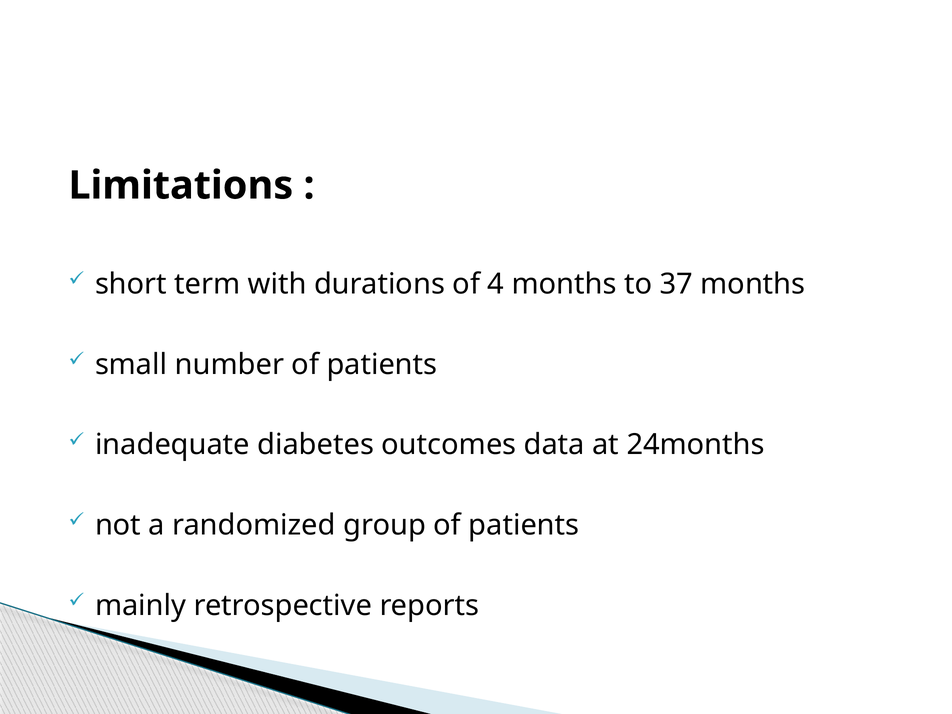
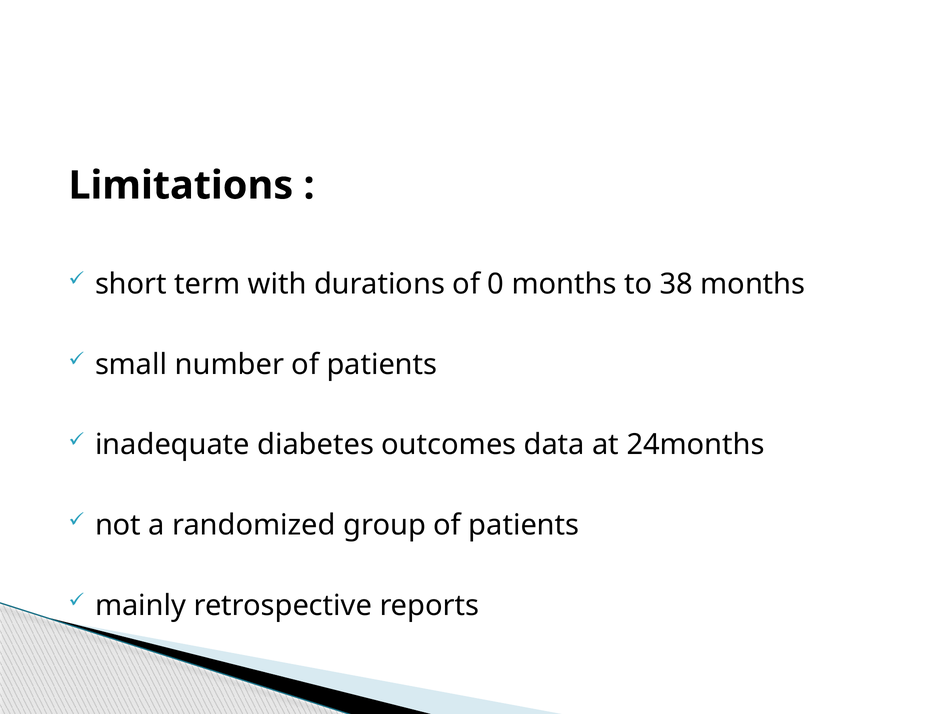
4: 4 -> 0 (496, 284)
37: 37 -> 38 (676, 284)
